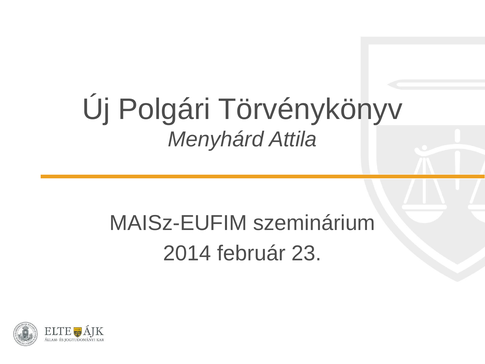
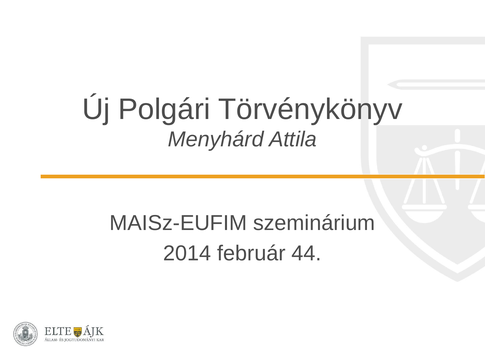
23: 23 -> 44 (307, 253)
